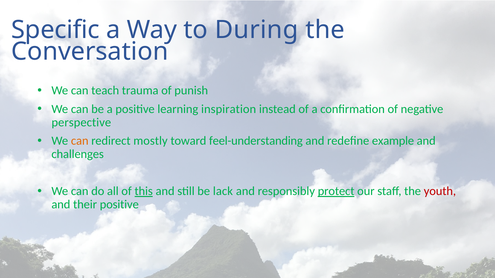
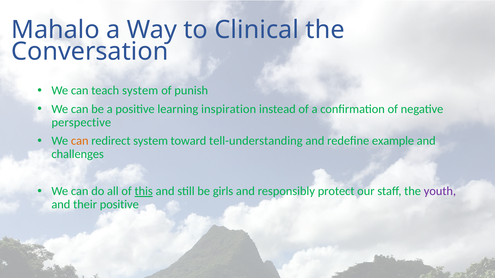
Specific: Specific -> Mahalo (55, 30)
During: During -> Clinical (257, 30)
teach trauma: trauma -> system (140, 91)
redirect mostly: mostly -> system (151, 141)
feel-understanding: feel-understanding -> tell-understanding (256, 141)
lack: lack -> girls (223, 191)
protect underline: present -> none (336, 191)
youth colour: red -> purple (440, 191)
